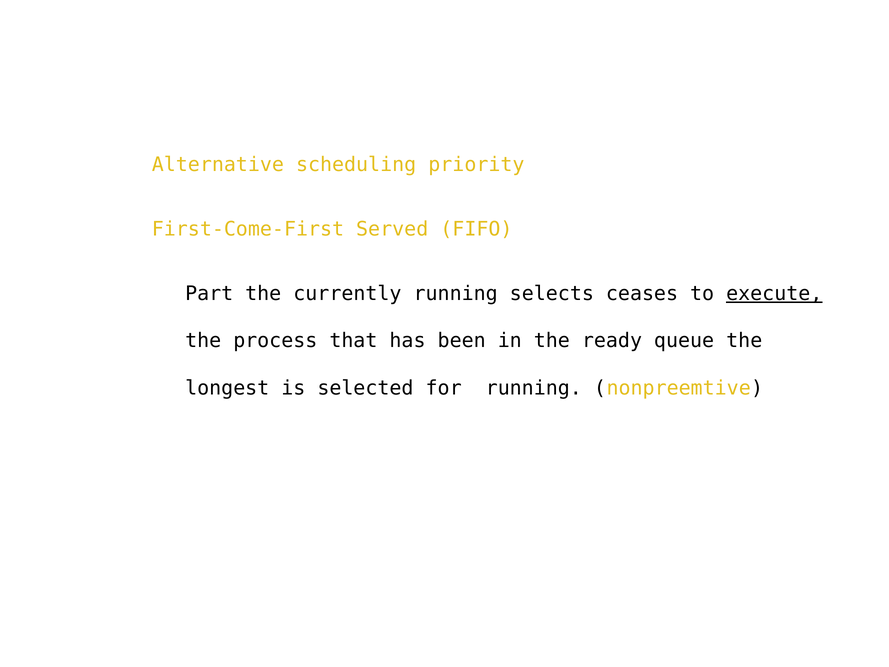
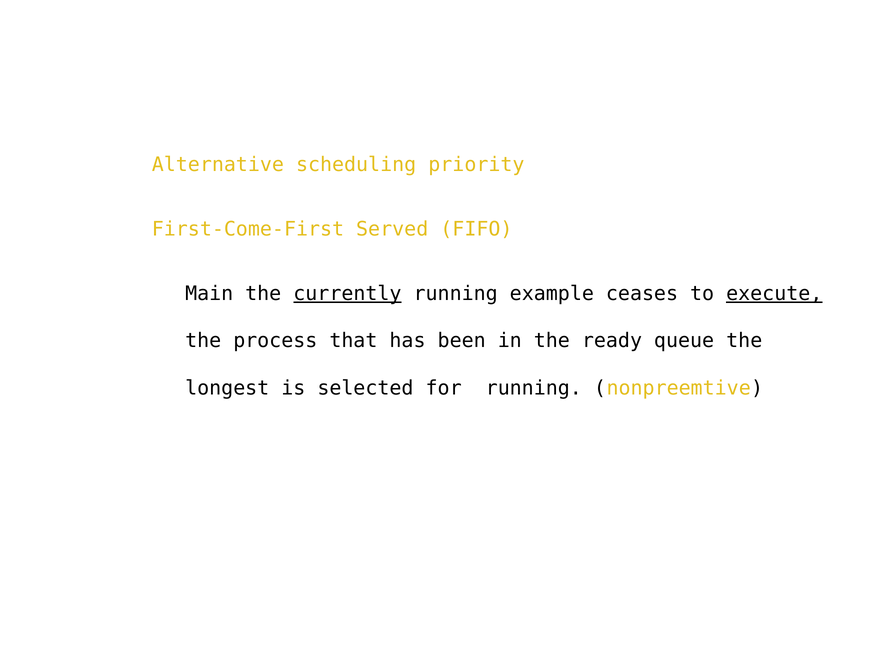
Part: Part -> Main (209, 293)
currently underline: none -> present (347, 293)
selects: selects -> example (552, 293)
